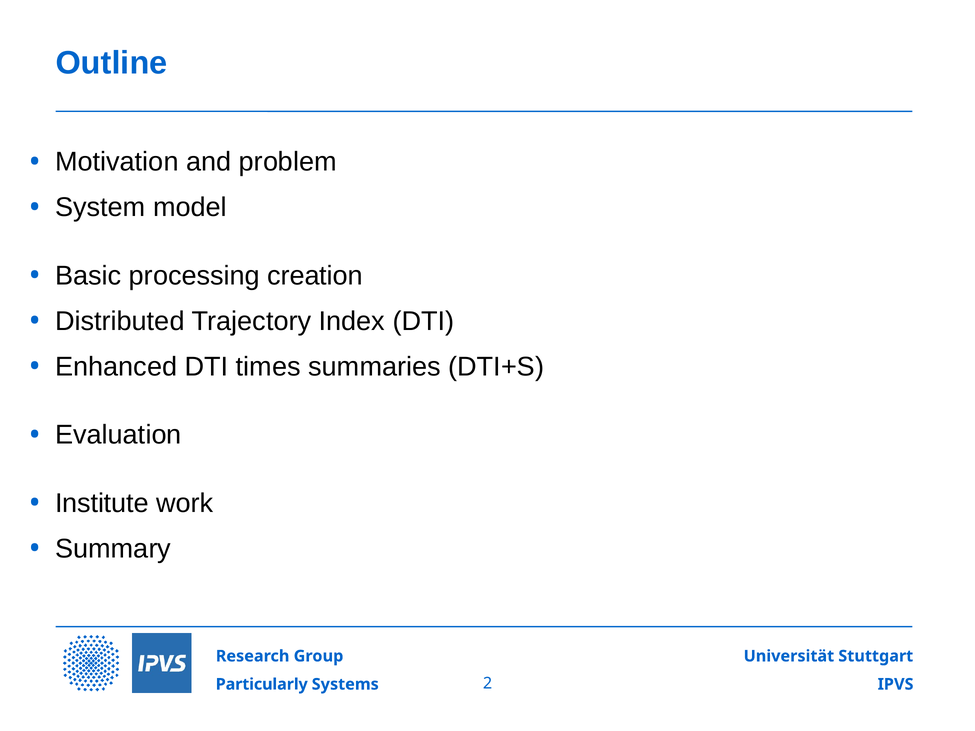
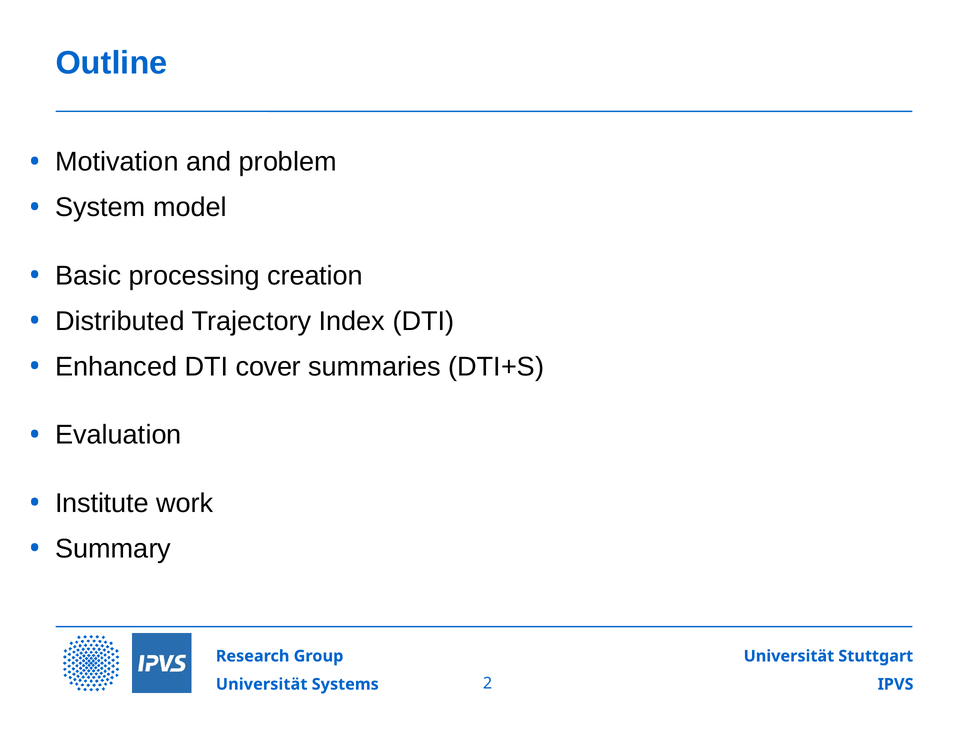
times: times -> cover (268, 367)
Particularly: Particularly -> Universität (262, 685)
